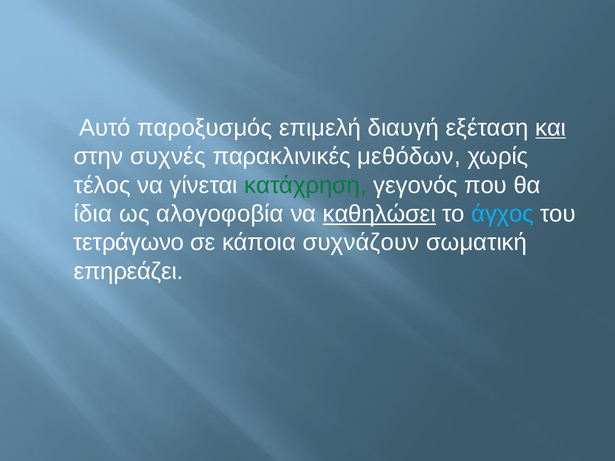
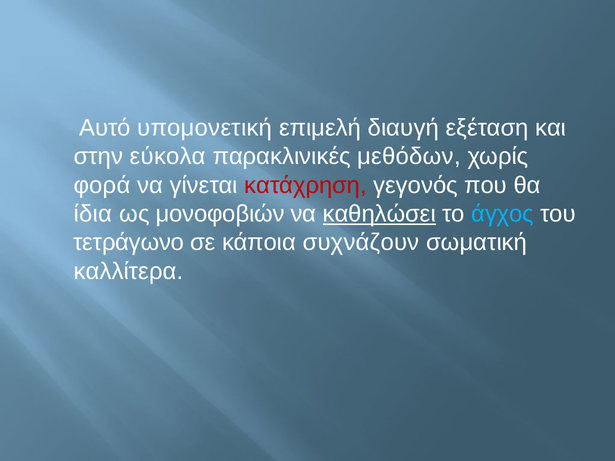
παροξυσμός: παροξυσμός -> υπομονετική (205, 128)
και underline: present -> none (551, 128)
συχνές: συχνές -> εύκολα (168, 157)
τέλος: τέλος -> φορά (102, 185)
κατάχρηση colour: green -> red (306, 185)
αλογοφοβία: αλογοφοβία -> μονοφοβιών (220, 214)
επηρεάζει: επηρεάζει -> καλλίτερα (128, 271)
